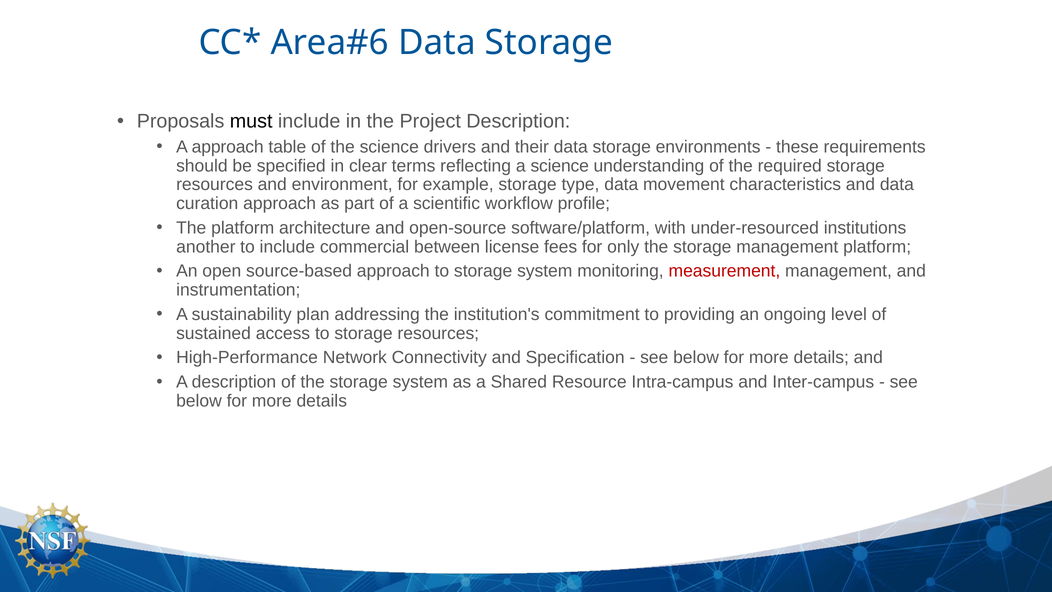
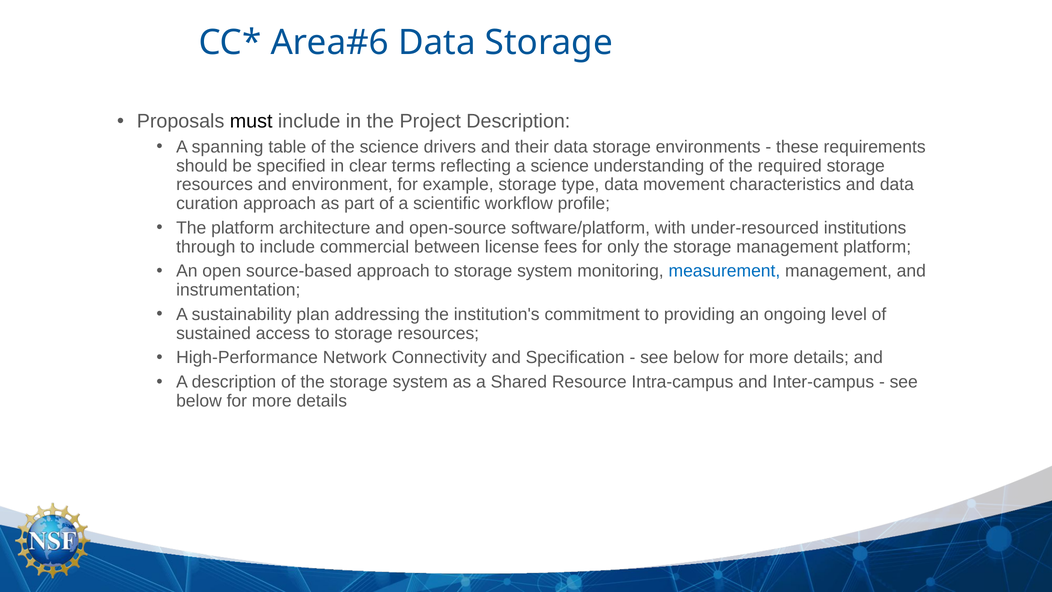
A approach: approach -> spanning (228, 147)
another: another -> through (206, 247)
measurement colour: red -> blue (724, 271)
